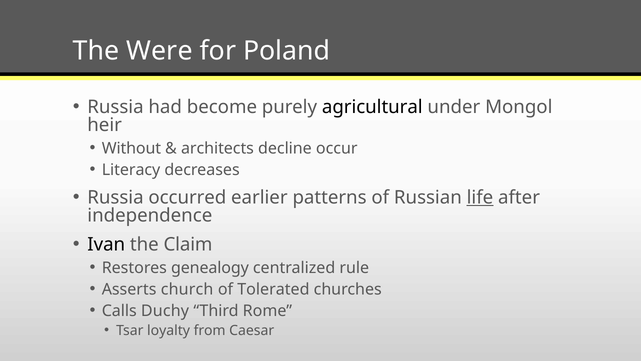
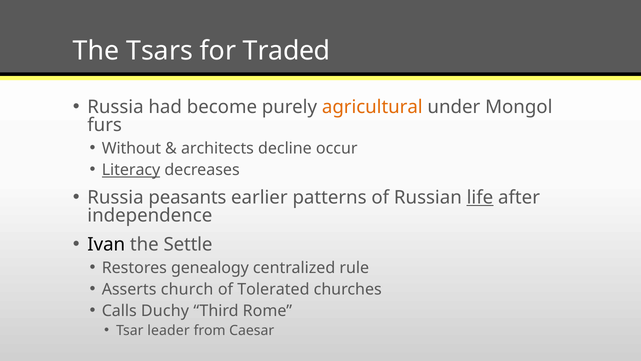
Were: Were -> Tsars (160, 51)
Poland: Poland -> Traded (287, 51)
agricultural colour: black -> orange (372, 107)
heir: heir -> furs (105, 125)
Literacy underline: none -> present (131, 170)
occurred: occurred -> peasants (187, 197)
Claim: Claim -> Settle (188, 244)
loyalty: loyalty -> leader (168, 330)
